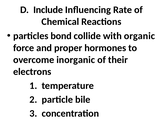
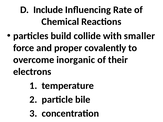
bond: bond -> build (61, 36)
organic: organic -> smaller (139, 36)
hormones: hormones -> covalently (105, 48)
